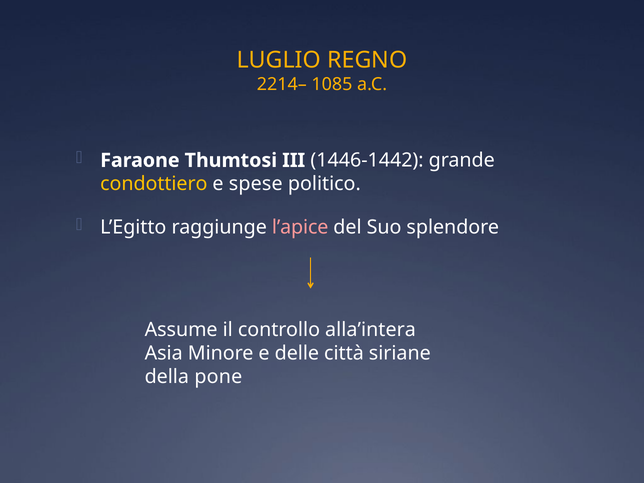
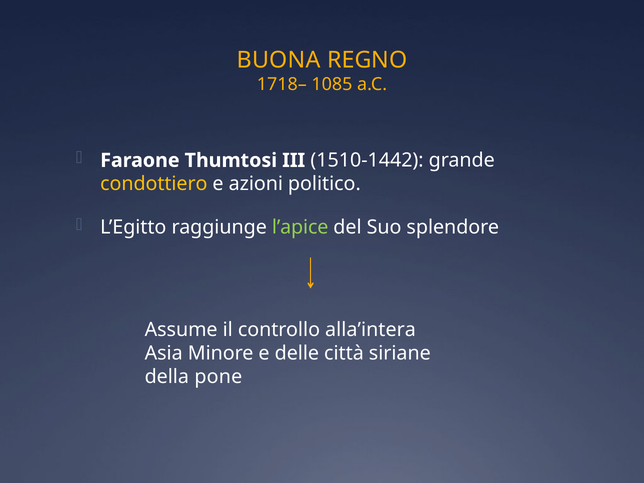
LUGLIO: LUGLIO -> BUONA (279, 60)
2214–: 2214– -> 1718– (282, 84)
1446-1442: 1446-1442 -> 1510-1442 (367, 160)
spese: spese -> azioni (256, 184)
l’apice colour: pink -> light green (300, 227)
